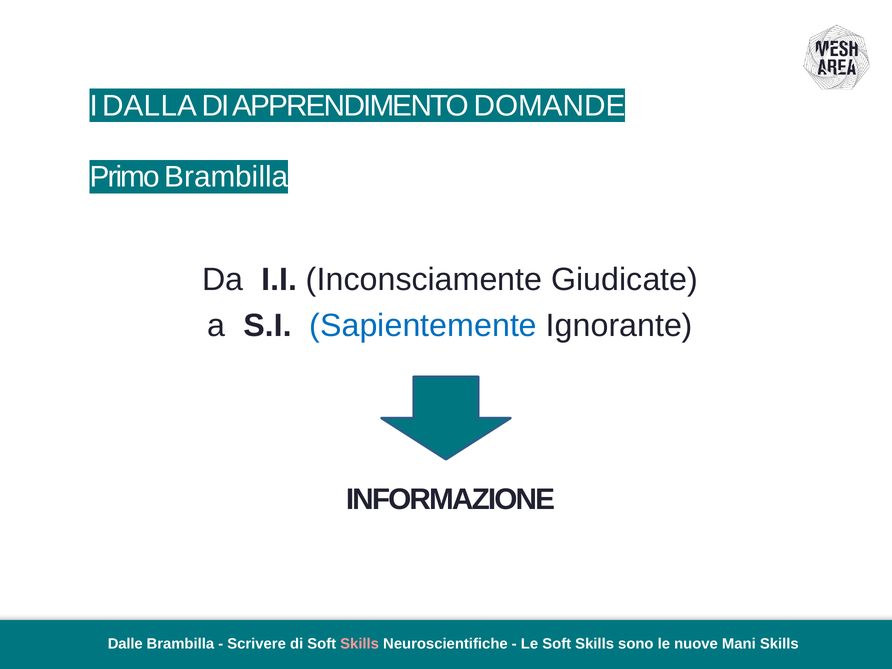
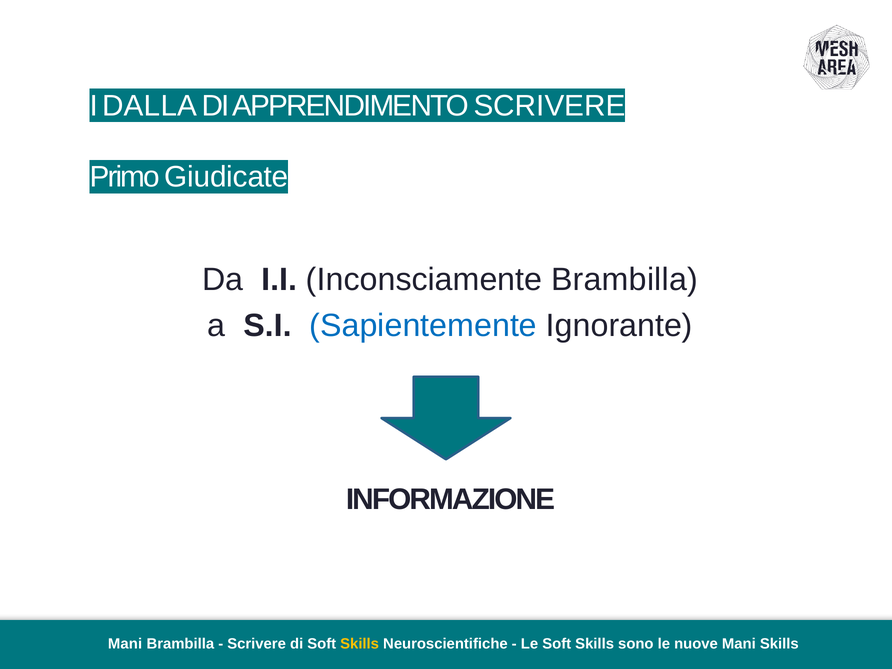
APPRENDIMENTO DOMANDE: DOMANDE -> SCRIVERE (550, 106)
Primo Brambilla: Brambilla -> Giudicate (226, 177)
Inconsciamente Giudicate: Giudicate -> Brambilla (625, 279)
Dalle: Dalle -> Mani (125, 644)
Skills colour: pink -> yellow (360, 644)
